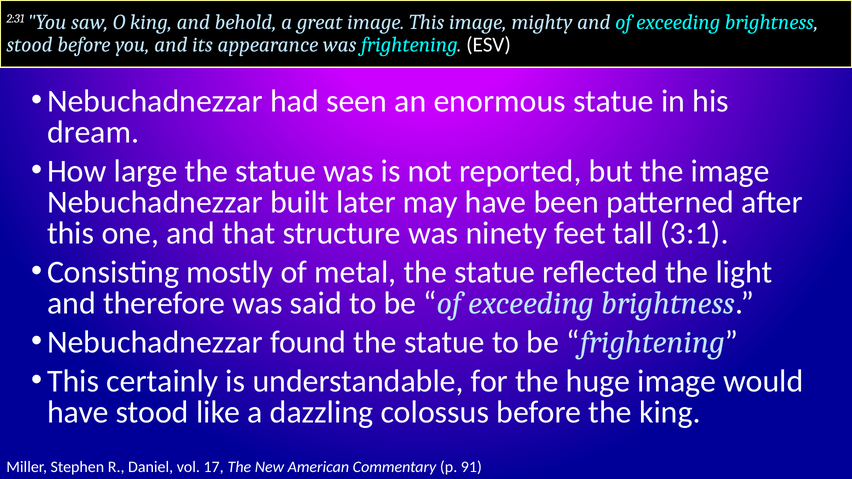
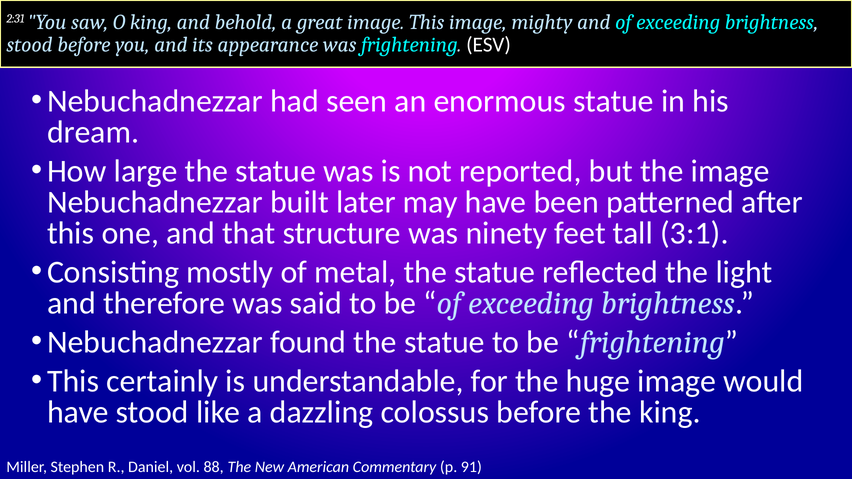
17: 17 -> 88 (214, 467)
